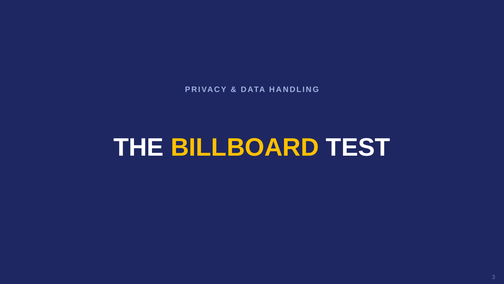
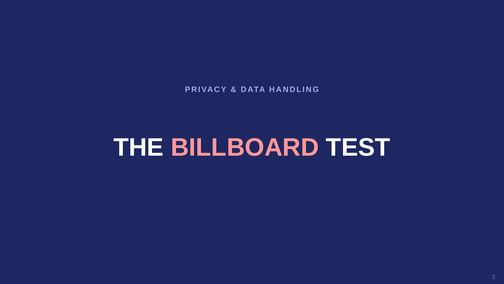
BILLBOARD colour: yellow -> pink (245, 147)
